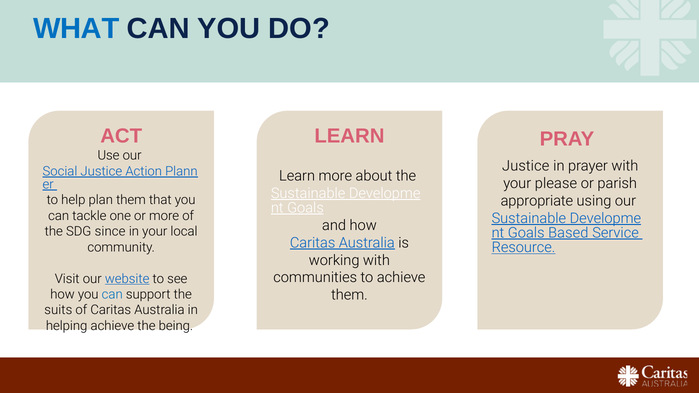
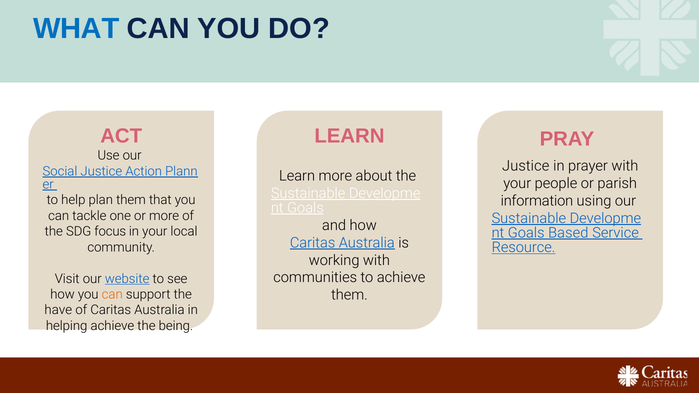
please: please -> people (556, 183)
appropriate: appropriate -> information (537, 201)
since: since -> focus (110, 232)
can colour: blue -> orange (112, 295)
suits: suits -> have (58, 310)
